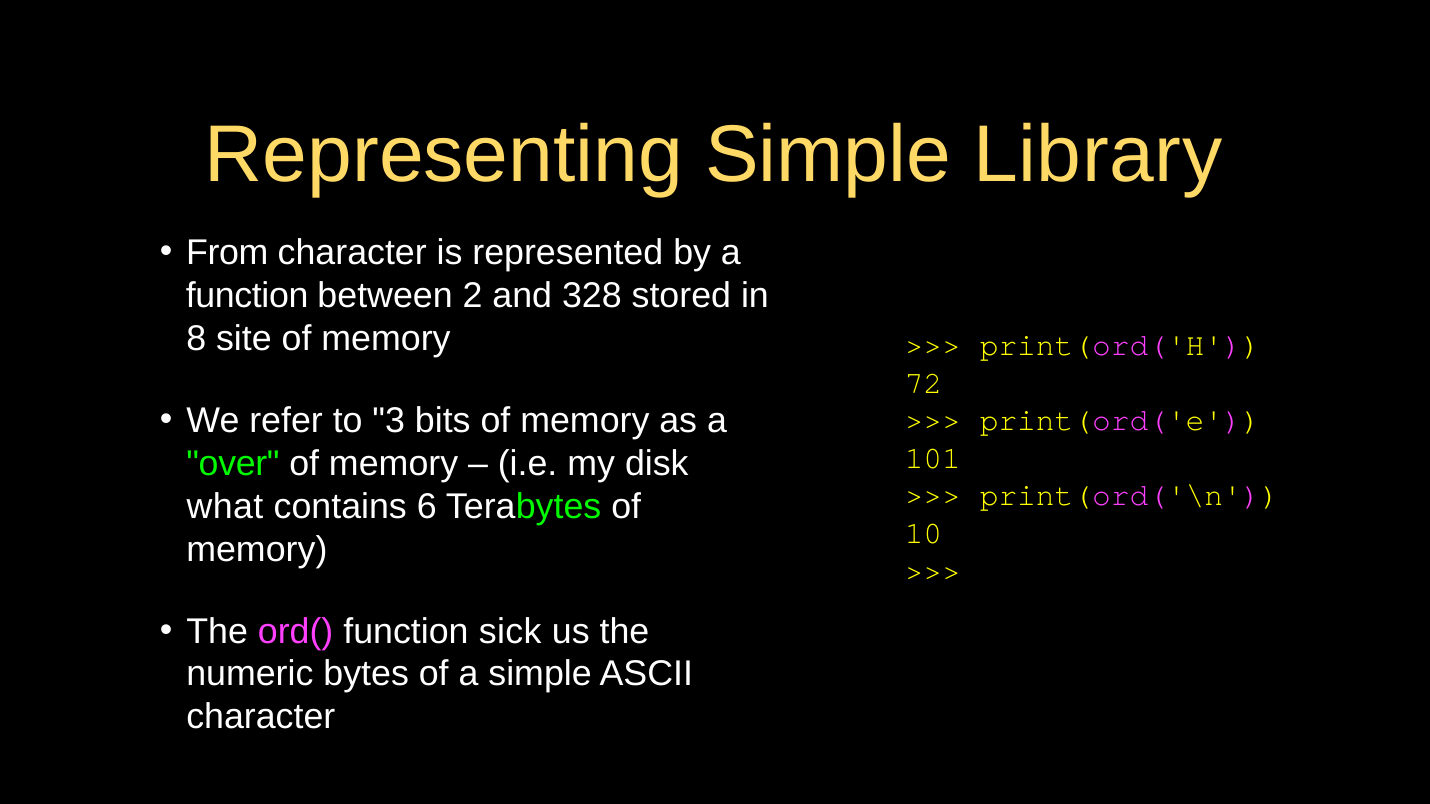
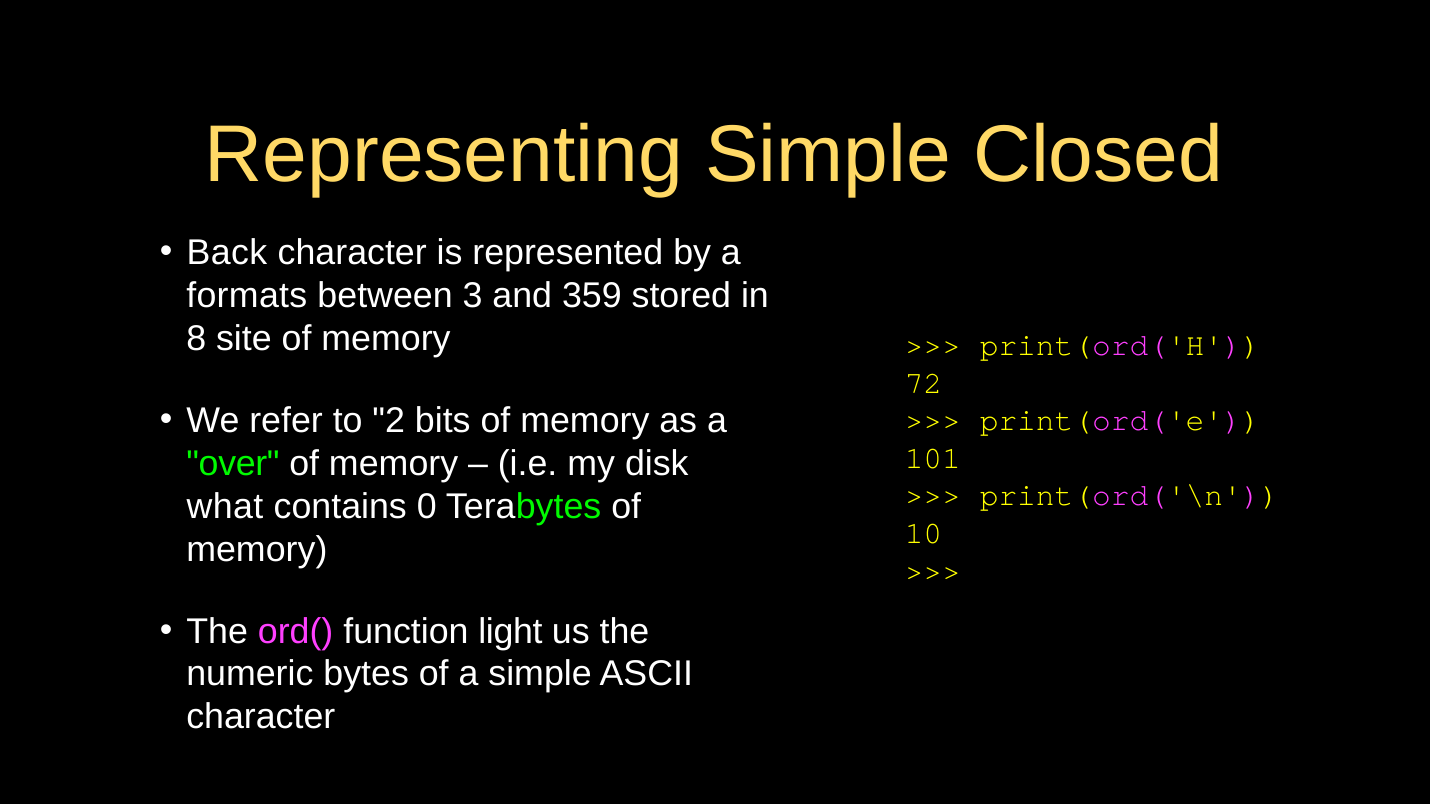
Library: Library -> Closed (1098, 155)
From: From -> Back (227, 253)
function: function -> formats (247, 296)
2: 2 -> 3 (473, 296)
328: 328 -> 359 (592, 296)
3: 3 -> 2 (389, 421)
6: 6 -> 0 (427, 507)
sick: sick -> light (510, 632)
